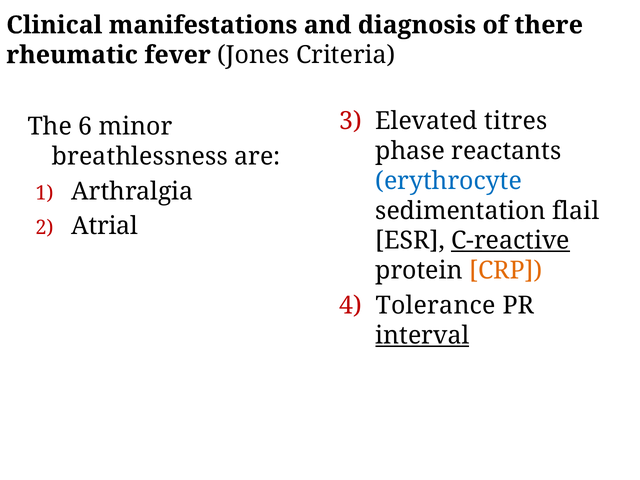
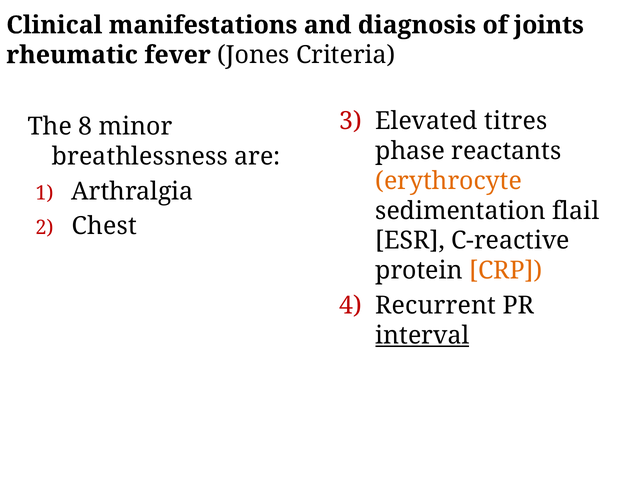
there: there -> joints (549, 25)
6: 6 -> 8 (85, 127)
erythrocyte colour: blue -> orange (449, 181)
Atrial: Atrial -> Chest (104, 226)
C-reactive underline: present -> none (511, 241)
Tolerance: Tolerance -> Recurrent (436, 306)
